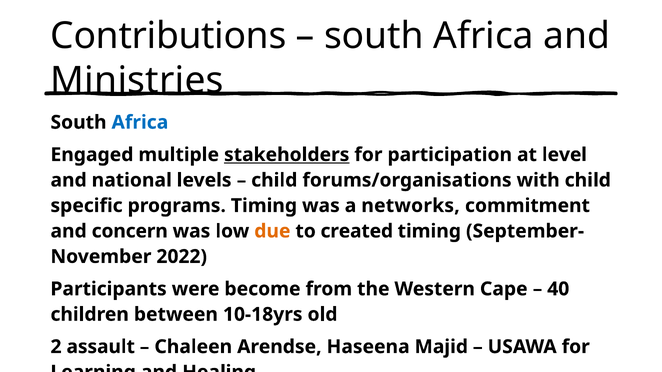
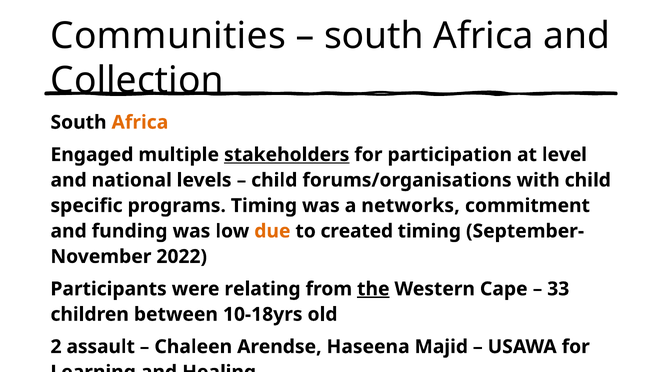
Contributions: Contributions -> Communities (168, 36)
Ministries: Ministries -> Collection (137, 81)
Africa colour: blue -> orange (140, 122)
concern: concern -> funding (130, 231)
become: become -> relating (263, 289)
the underline: none -> present (373, 289)
40: 40 -> 33 (558, 289)
